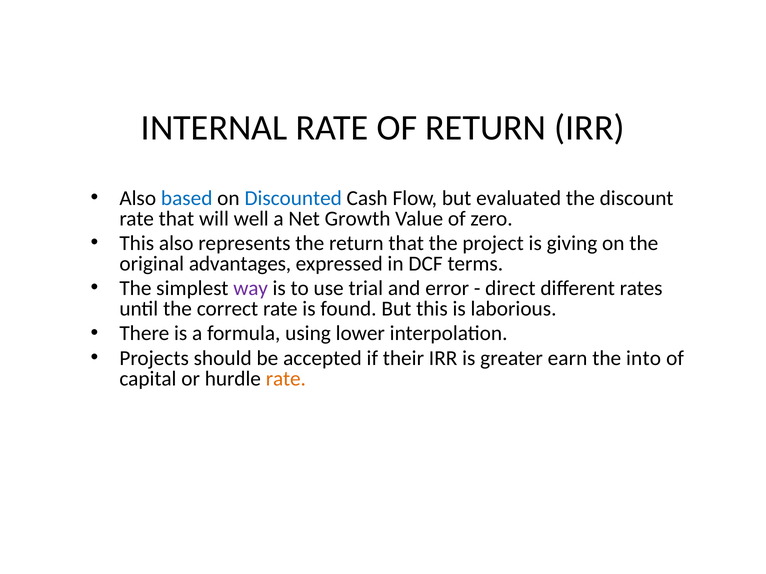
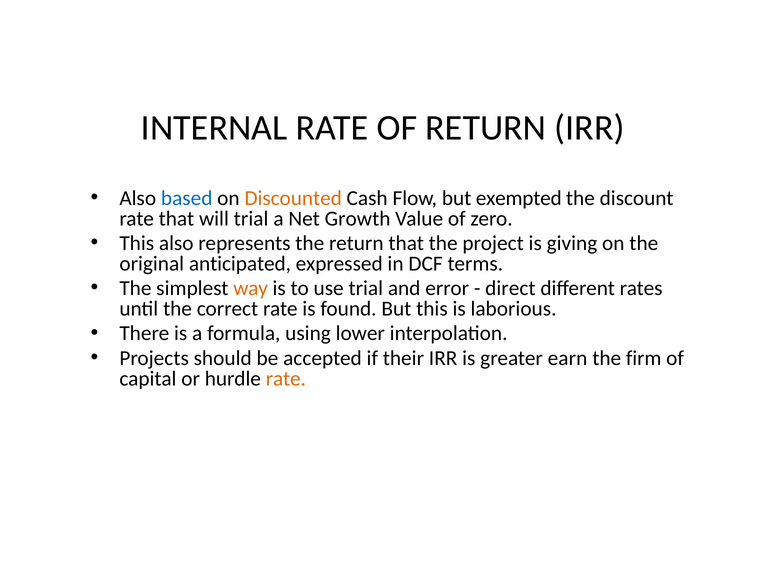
Discounted colour: blue -> orange (293, 198)
evaluated: evaluated -> exempted (519, 198)
will well: well -> trial (251, 219)
advantages: advantages -> anticipated (240, 264)
way colour: purple -> orange (251, 289)
into: into -> firm (644, 358)
